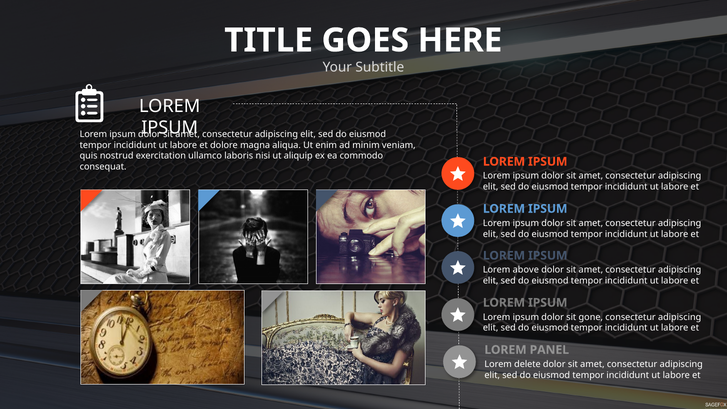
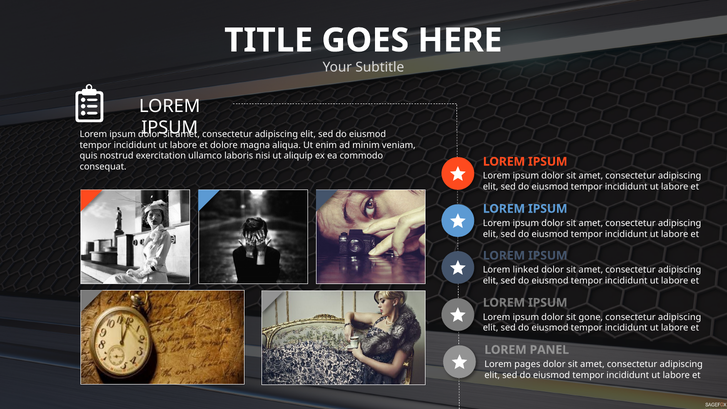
above: above -> linked (526, 270)
delete: delete -> pages (527, 364)
